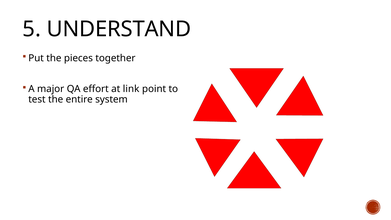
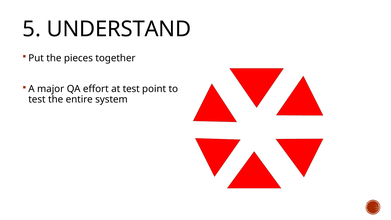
at link: link -> test (131, 89)
